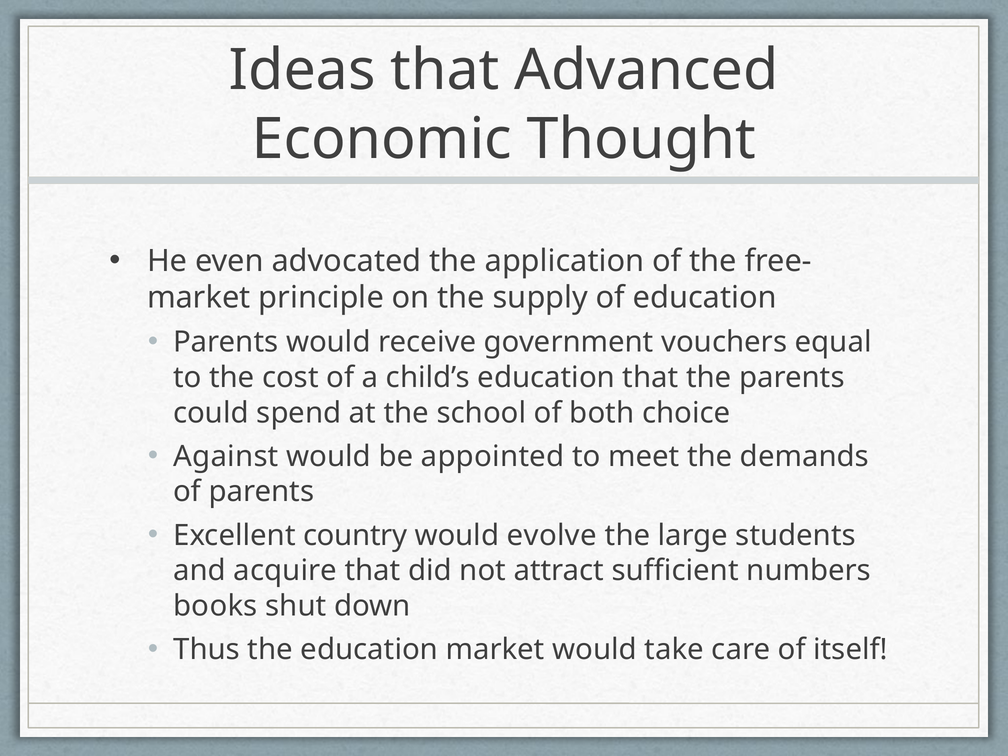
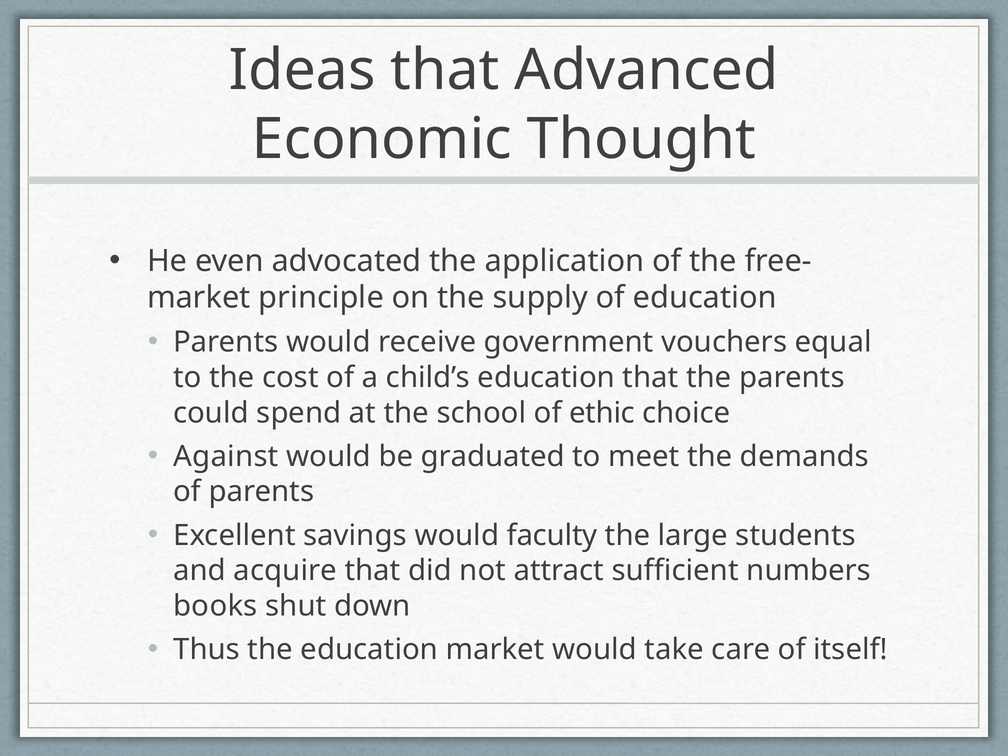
both: both -> ethic (602, 413)
appointed: appointed -> graduated (493, 457)
country: country -> savings (355, 535)
evolve: evolve -> faculty (552, 535)
